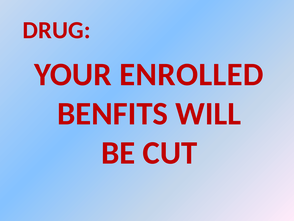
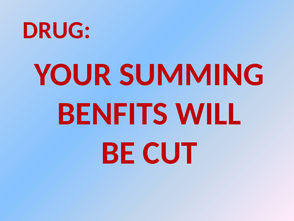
ENROLLED: ENROLLED -> SUMMING (192, 74)
